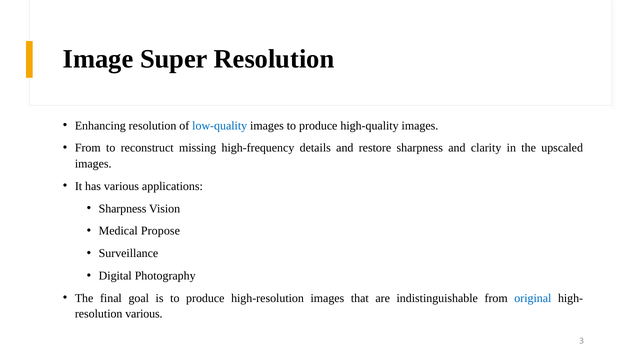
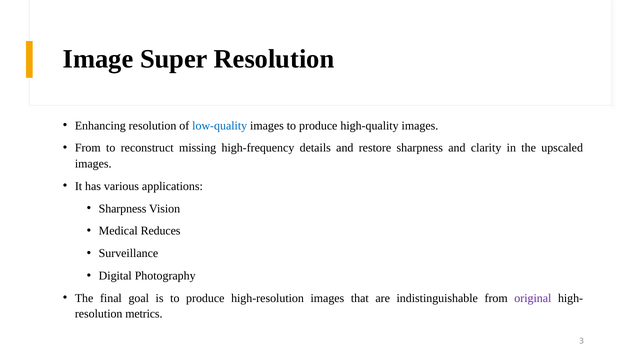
Propose: Propose -> Reduces (161, 231)
original colour: blue -> purple (533, 298)
resolution various: various -> metrics (144, 314)
